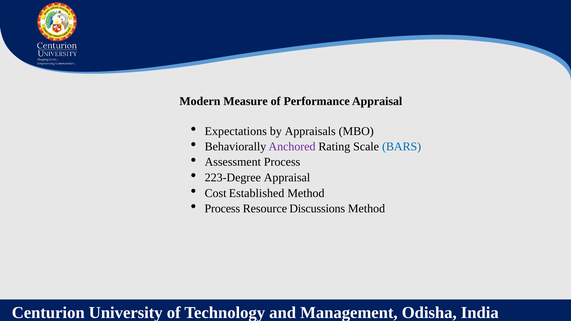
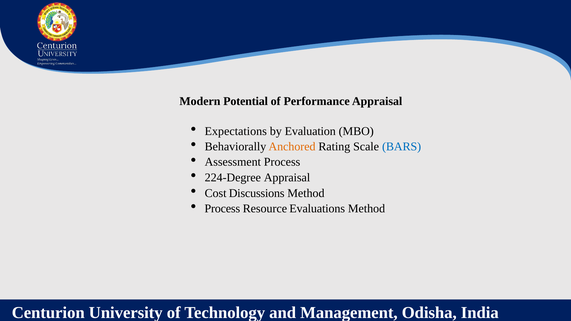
Measure: Measure -> Potential (246, 101)
Appraisals: Appraisals -> Evaluation (310, 131)
Anchored colour: purple -> orange (292, 147)
223-Degree: 223-Degree -> 224-Degree (233, 178)
Established: Established -> Discussions (257, 193)
Discussions: Discussions -> Evaluations (317, 209)
